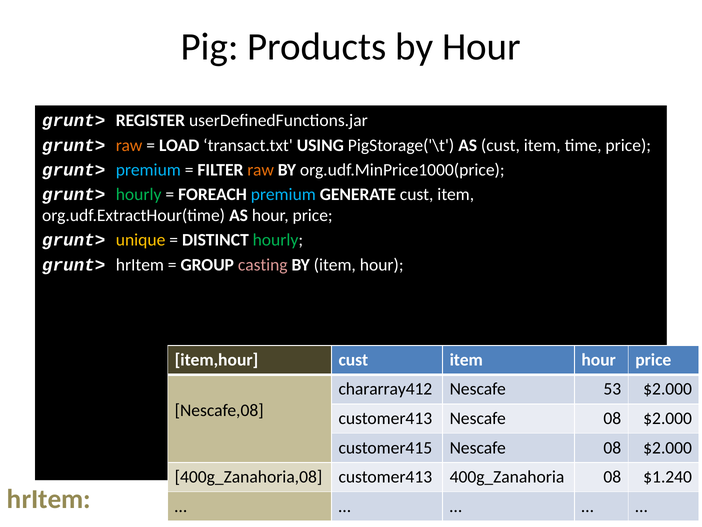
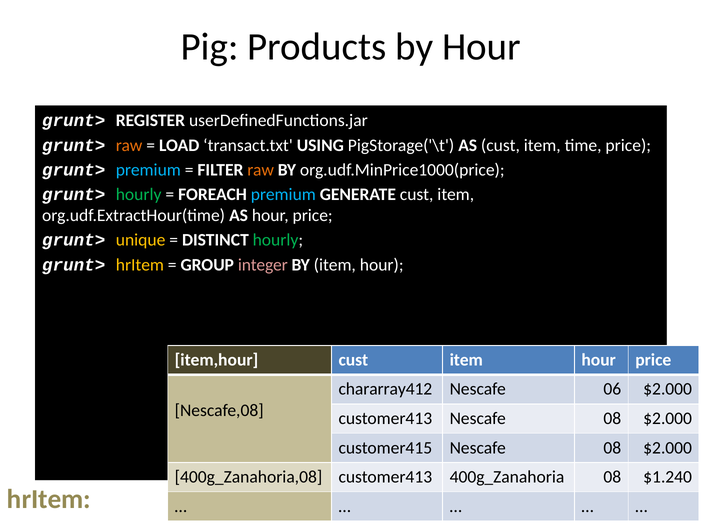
hrItem colour: white -> yellow (140, 264)
casting: casting -> integer (263, 264)
53: 53 -> 06 (612, 389)
